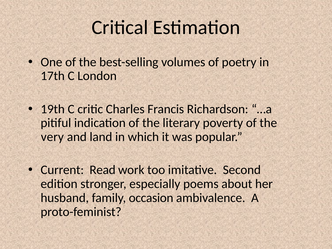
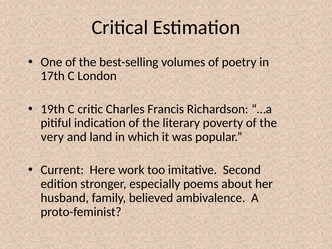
Read: Read -> Here (102, 170)
occasion: occasion -> believed (151, 198)
